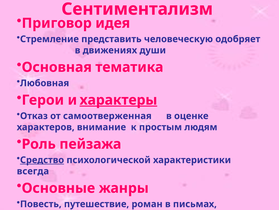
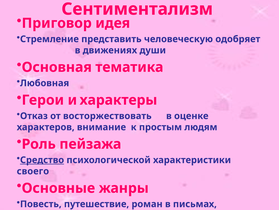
характеры underline: present -> none (118, 100)
самоотверженная: самоотверженная -> восторжествовать (107, 116)
всегда: всегда -> своего (33, 171)
